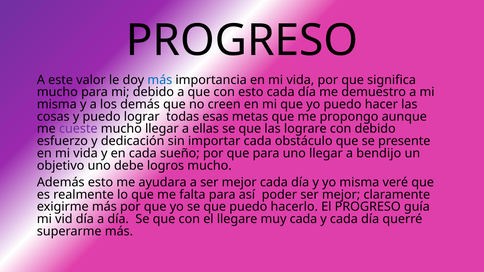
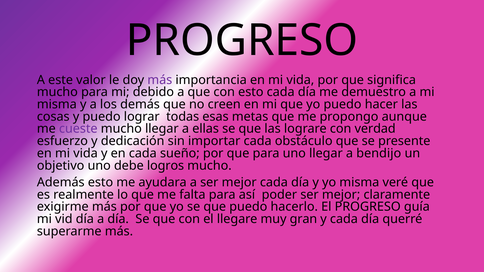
más colour: blue -> purple (160, 80)
con debido: debido -> verdad (375, 129)
muy cada: cada -> gran (303, 219)
